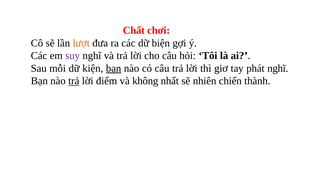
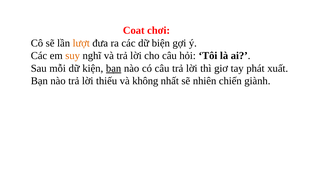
Chất: Chất -> Coat (134, 30)
suy colour: purple -> orange (73, 56)
phát nghĩ: nghĩ -> xuất (278, 68)
trả underline: present -> none (74, 81)
điểm: điểm -> thiếu (107, 81)
thành: thành -> giành (257, 81)
